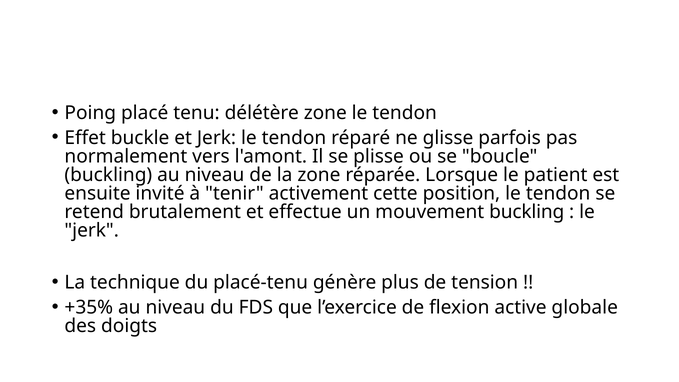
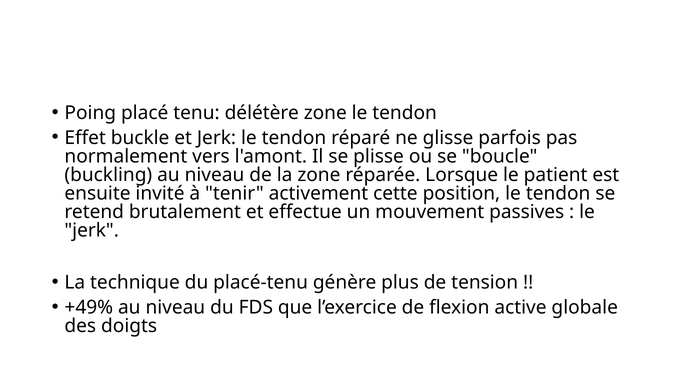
mouvement buckling: buckling -> passives (527, 212)
+35%: +35% -> +49% (89, 308)
